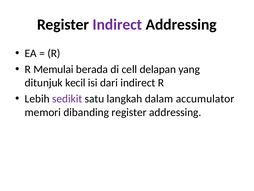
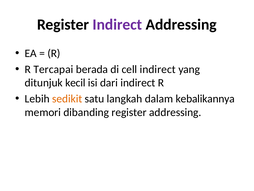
Memulai: Memulai -> Tercapai (53, 69)
cell delapan: delapan -> indirect (158, 69)
sedikit colour: purple -> orange (67, 98)
accumulator: accumulator -> kebalikannya (205, 98)
